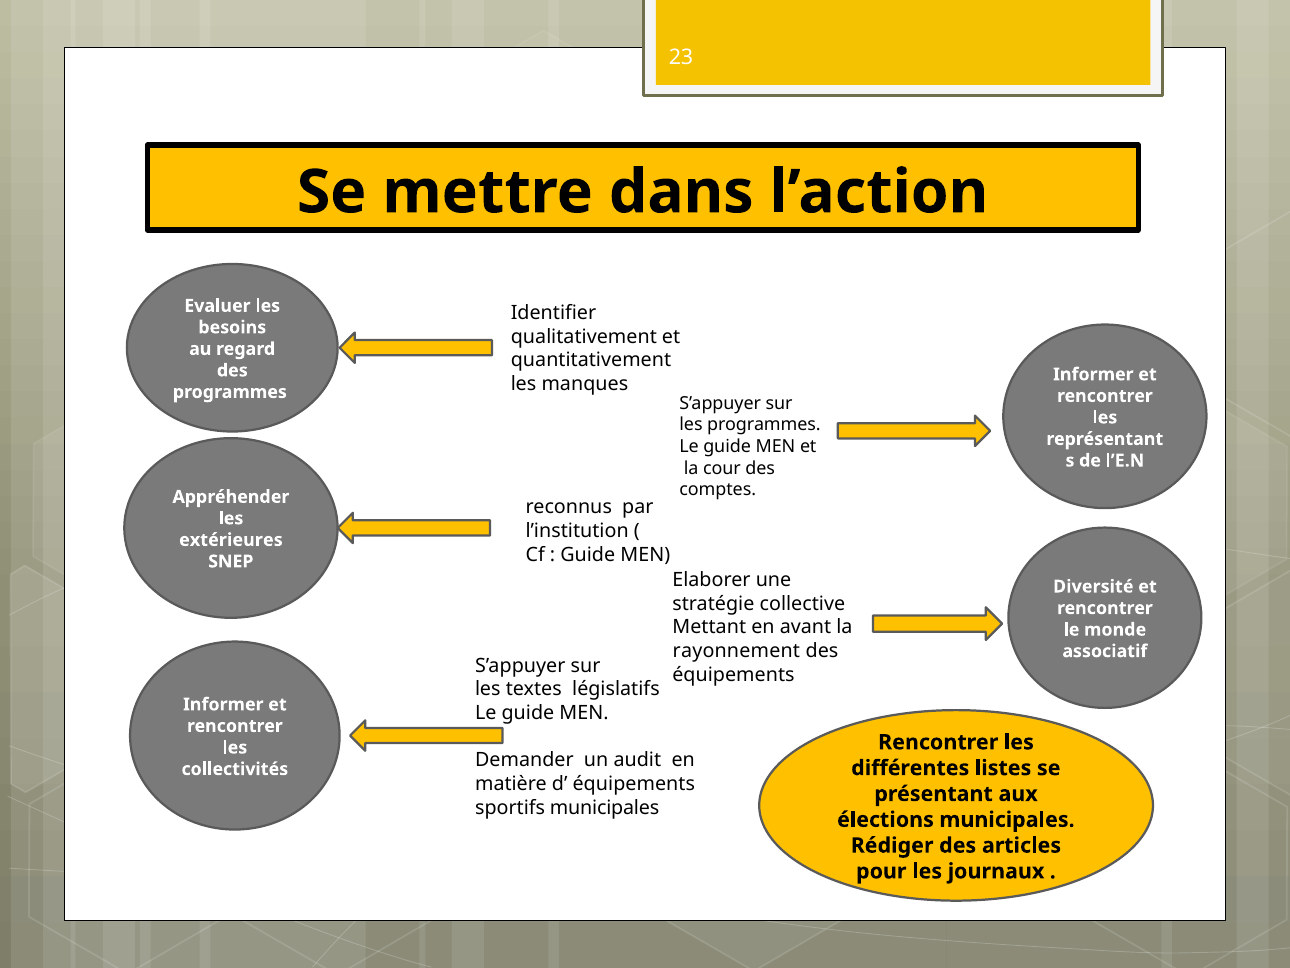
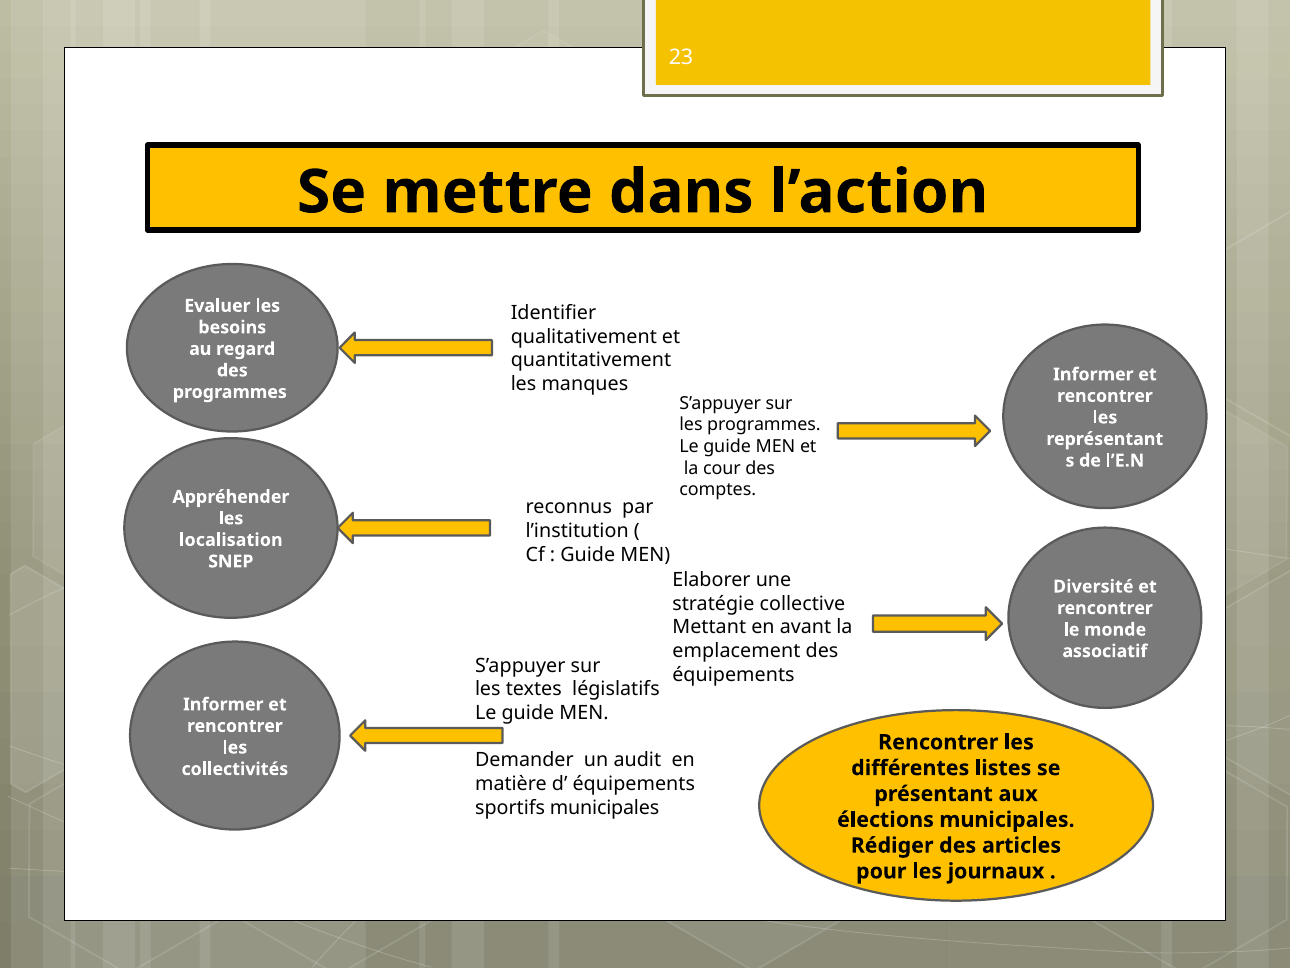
extérieures: extérieures -> localisation (231, 540)
rayonnement: rayonnement -> emplacement (736, 651)
